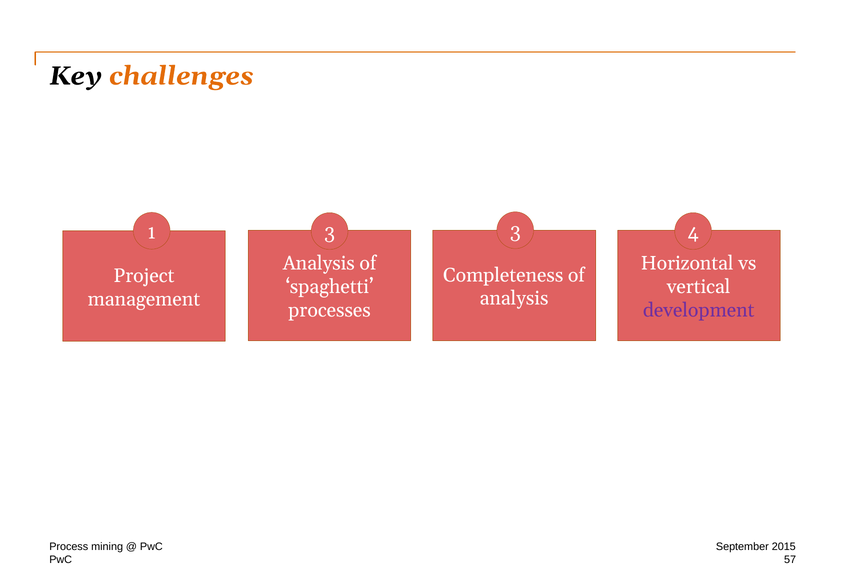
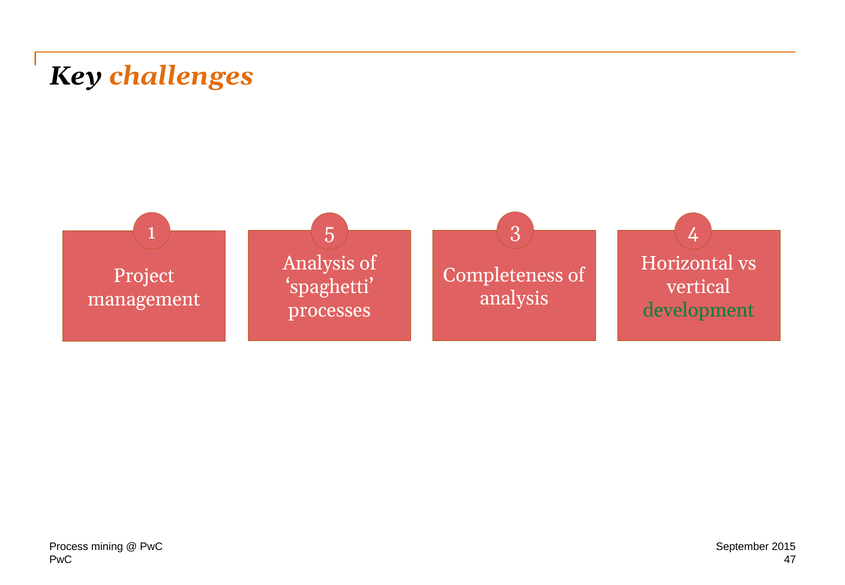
1 3: 3 -> 5 (330, 232)
development colour: purple -> green (699, 310)
57: 57 -> 47 (790, 560)
